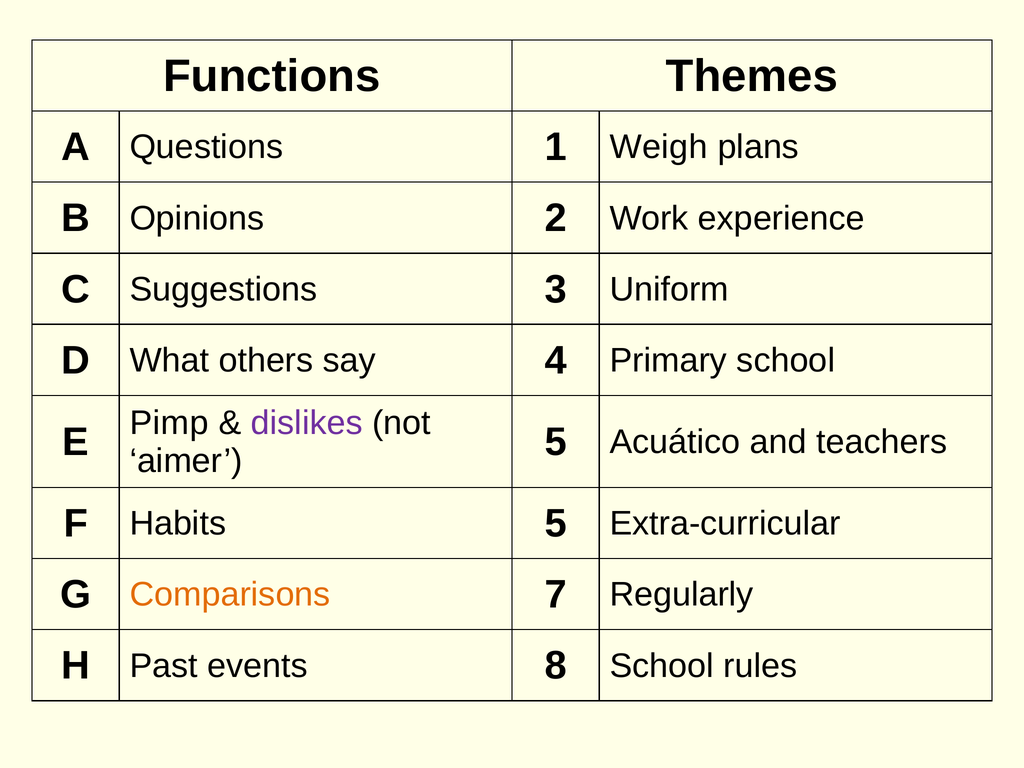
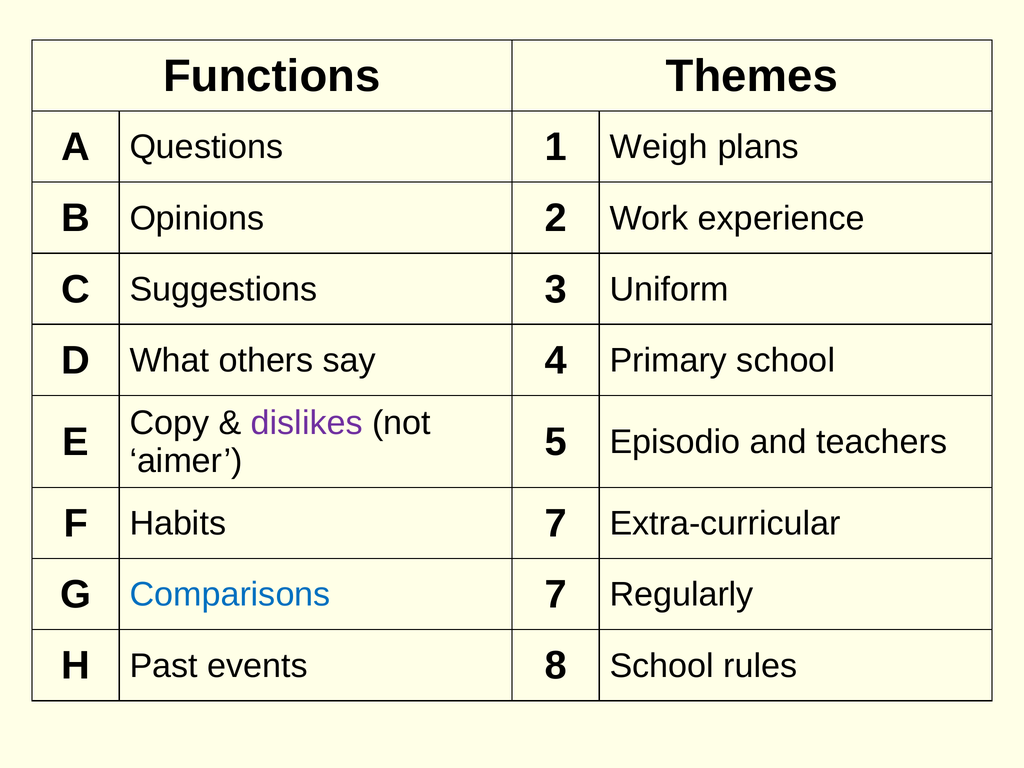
Pimp: Pimp -> Copy (169, 423)
Acuático: Acuático -> Episodio (675, 442)
Habits 5: 5 -> 7 (556, 524)
Comparisons colour: orange -> blue (230, 595)
